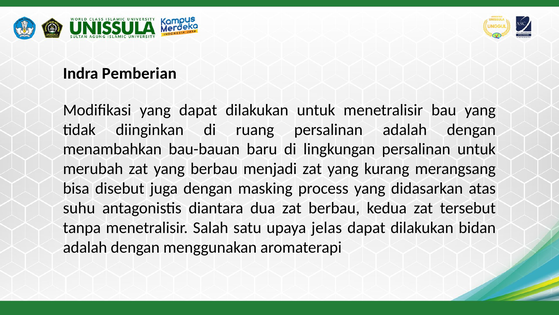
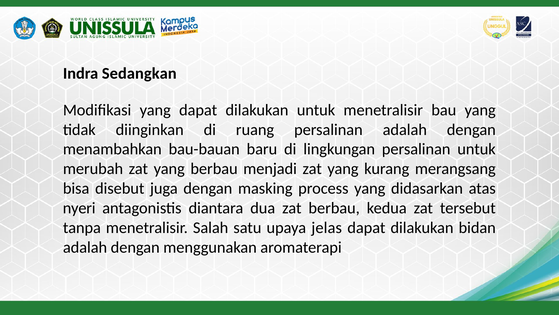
Pemberian: Pemberian -> Sedangkan (139, 73)
suhu: suhu -> nyeri (79, 208)
